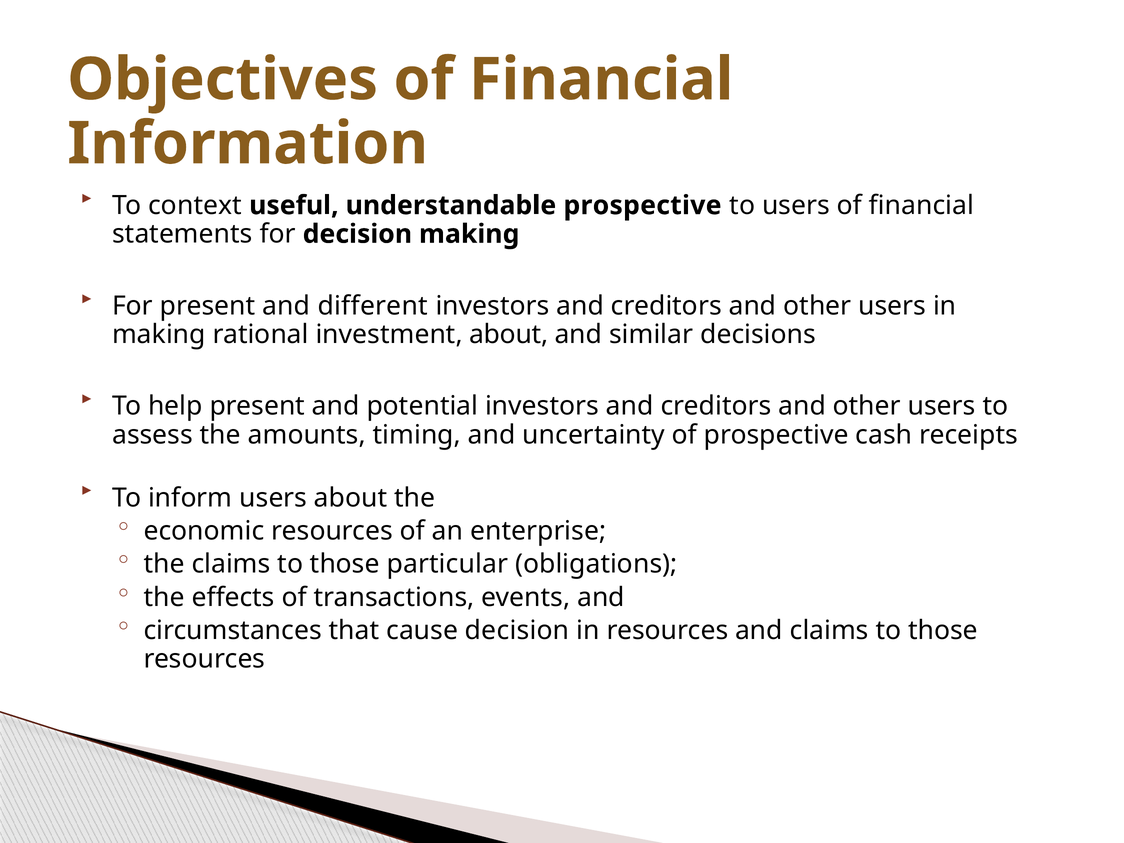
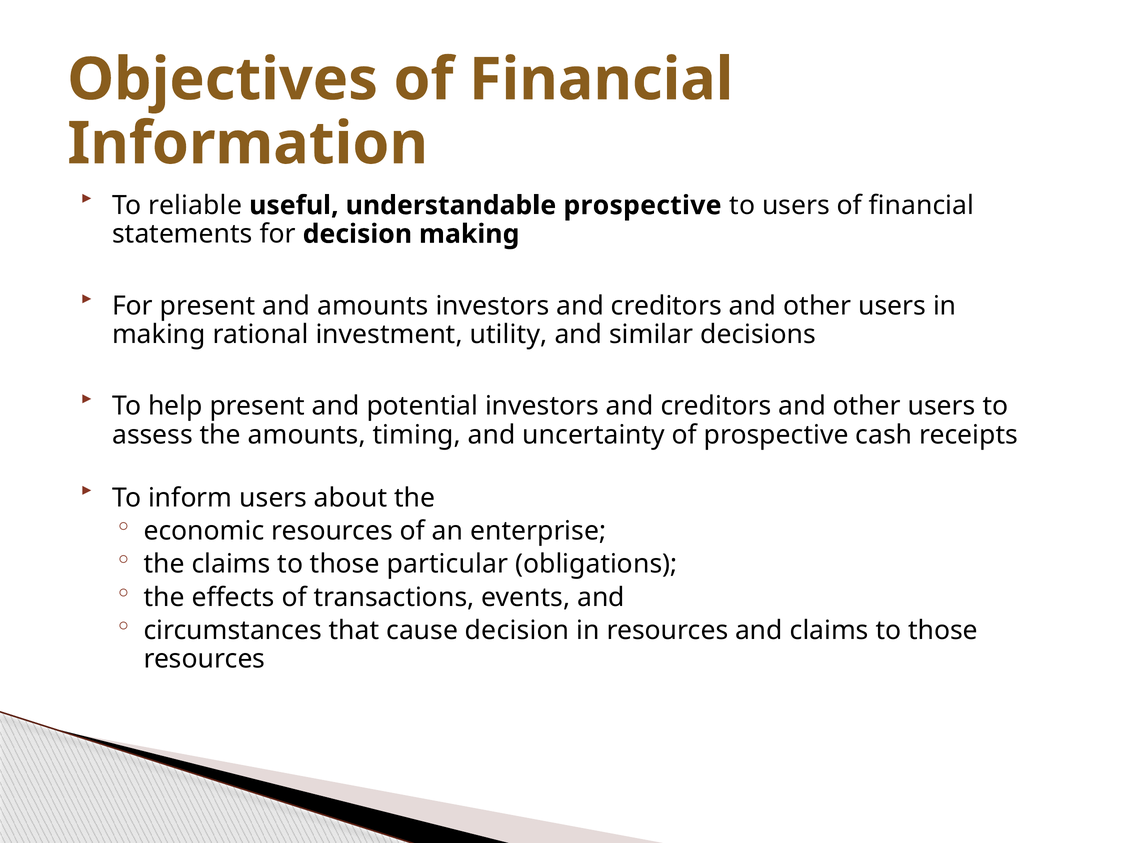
context: context -> reliable (195, 205)
and different: different -> amounts (373, 306)
investment about: about -> utility (509, 334)
